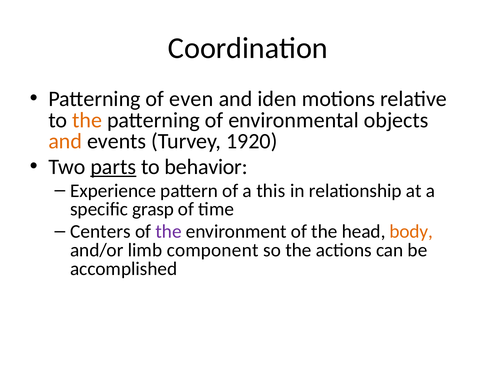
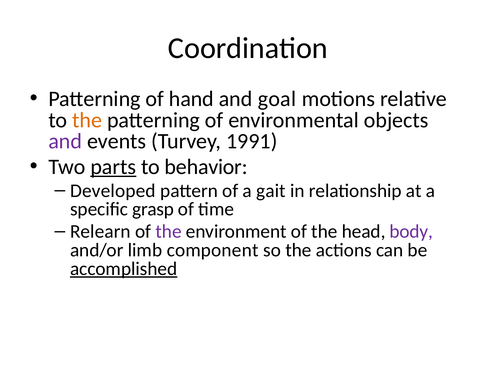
even: even -> hand (191, 99)
iden: iden -> goal (277, 99)
and colour: orange -> purple (65, 141)
1920: 1920 -> 1991 (252, 141)
Experience: Experience -> Developed (113, 191)
this: this -> gait (271, 191)
Centers: Centers -> Relearn (100, 232)
body colour: orange -> purple (411, 232)
accomplished underline: none -> present (124, 269)
